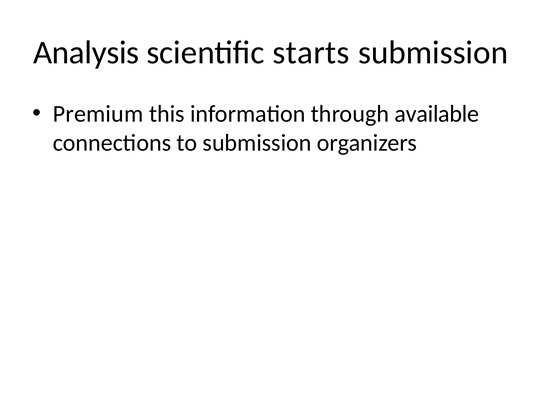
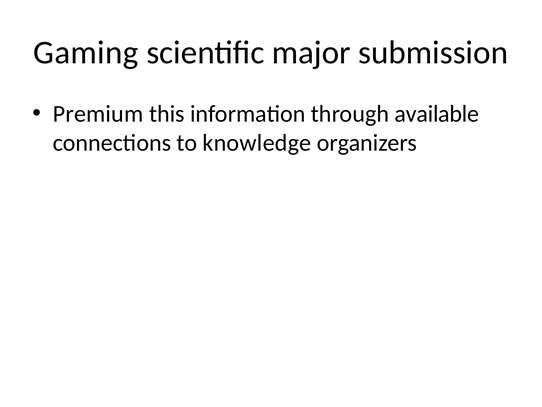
Analysis: Analysis -> Gaming (86, 52)
starts: starts -> major (311, 52)
to submission: submission -> knowledge (257, 143)
